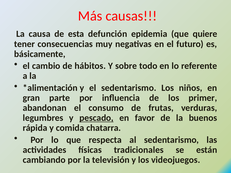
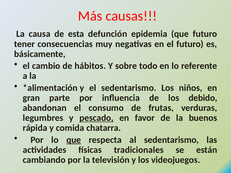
que quiere: quiere -> futuro (205, 34)
primer: primer -> debido (203, 98)
que underline: none -> present (74, 140)
